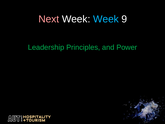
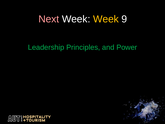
Week colour: light blue -> yellow (106, 19)
